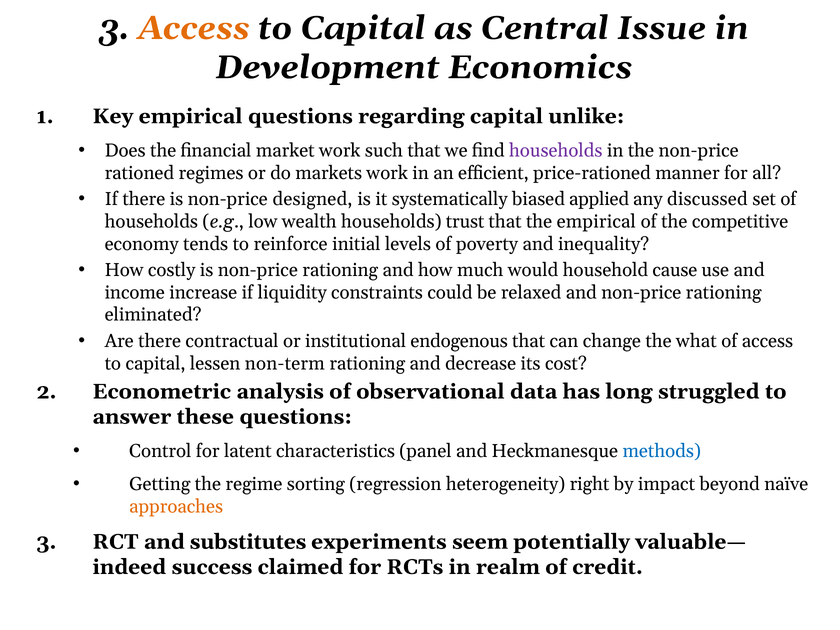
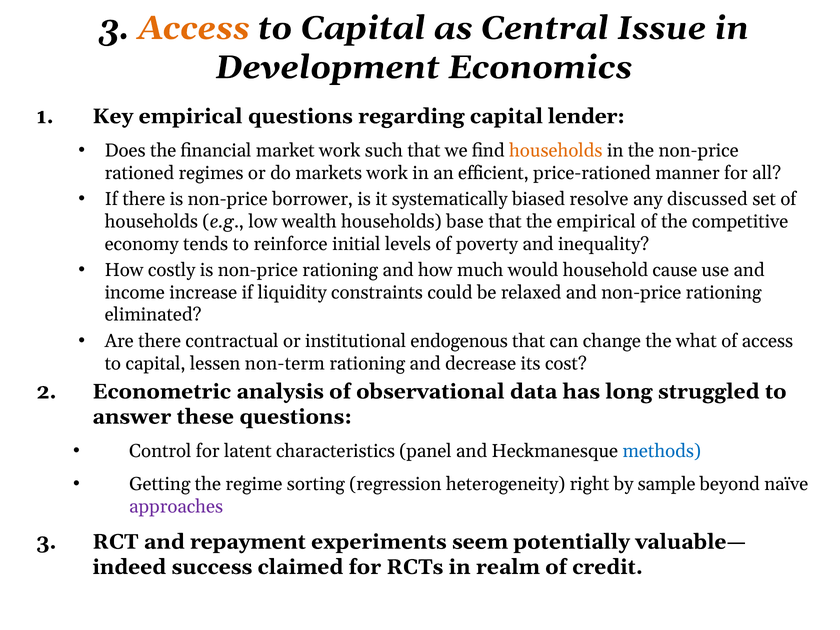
unlike: unlike -> lender (586, 116)
households colour: purple -> orange (556, 151)
designed: designed -> borrower (313, 199)
applied: applied -> resolve (599, 199)
trust: trust -> base (465, 222)
impact: impact -> sample (667, 484)
approaches colour: orange -> purple (176, 507)
substitutes: substitutes -> repayment (248, 542)
